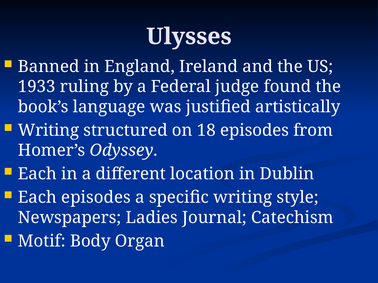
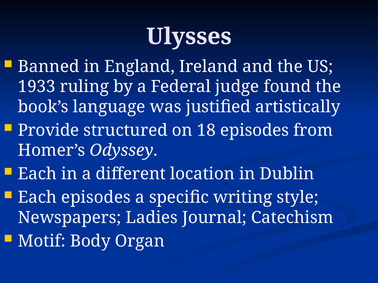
Writing: Writing -> Provide (49, 131)
